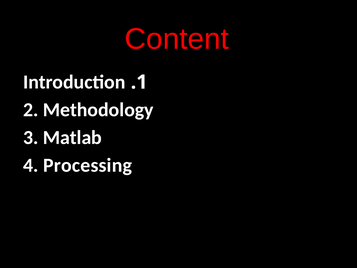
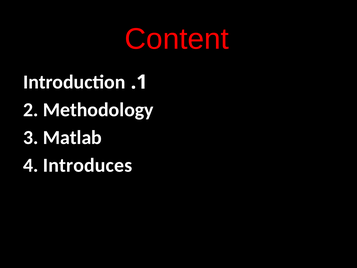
Processing: Processing -> Introduces (88, 165)
